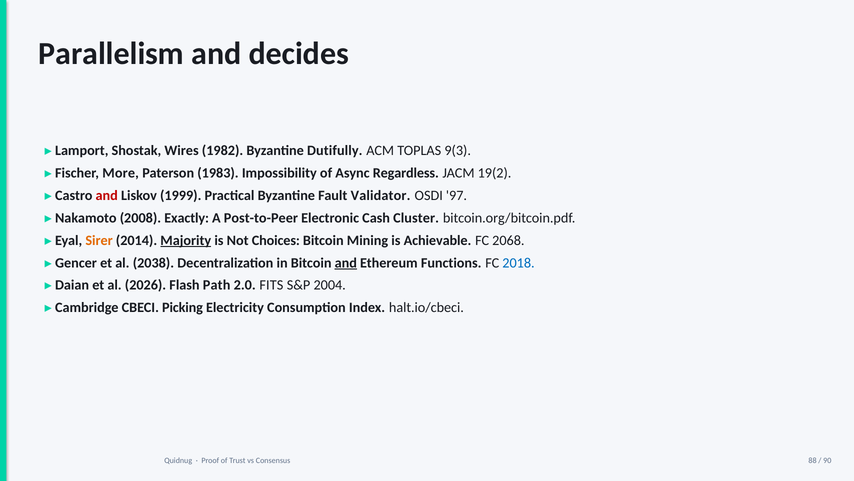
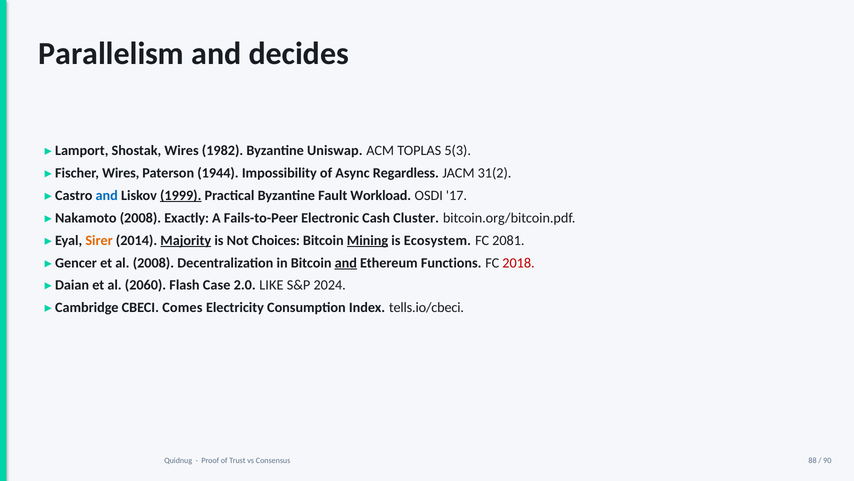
Dutifully: Dutifully -> Uniswap (335, 150)
9(3: 9(3 -> 5(3 (458, 150)
More: More -> Wires (121, 173)
1983: 1983 -> 1944 (218, 173)
19(2: 19(2 -> 31(2 (495, 173)
and colour: red -> blue (107, 195)
1999 underline: none -> present (181, 195)
Validator: Validator -> Workload (381, 195)
97: 97 -> 17 (457, 195)
Post-to-Peer: Post-to-Peer -> Fails-to-Peer (261, 218)
Mining underline: none -> present (368, 240)
Achievable: Achievable -> Ecosystem (437, 240)
2068: 2068 -> 2081 (508, 240)
al 2038: 2038 -> 2008 (153, 263)
2018 colour: blue -> red (518, 263)
2026: 2026 -> 2060 (146, 285)
Path: Path -> Case (217, 285)
FITS: FITS -> LIKE (271, 285)
2004: 2004 -> 2024 (330, 285)
Picking: Picking -> Comes (182, 307)
halt.io/cbeci: halt.io/cbeci -> tells.io/cbeci (426, 307)
